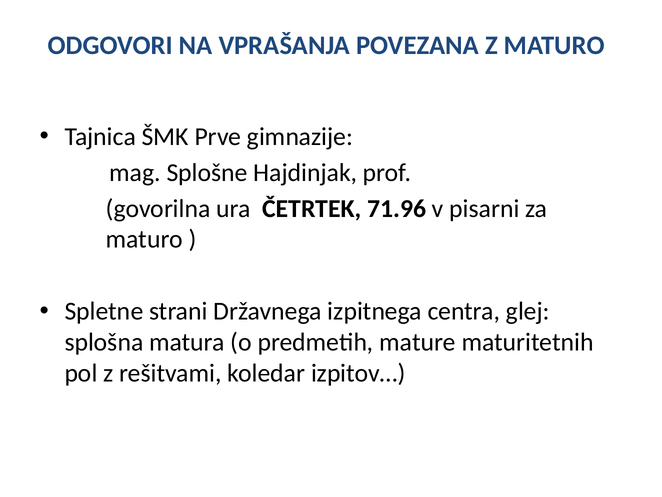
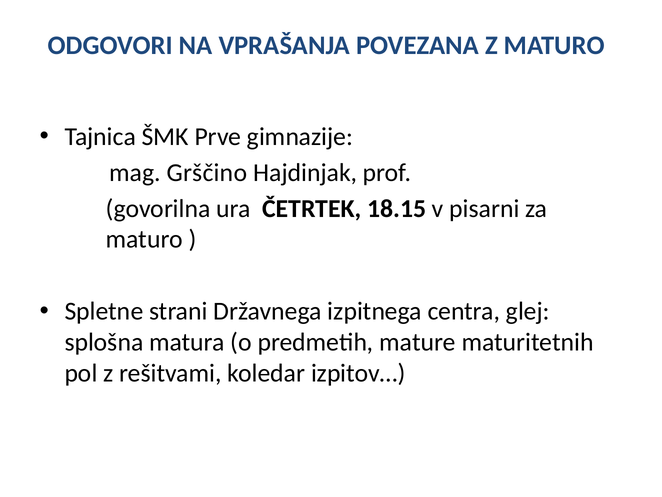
Splošne: Splošne -> Grščino (207, 172)
71.96: 71.96 -> 18.15 (397, 208)
